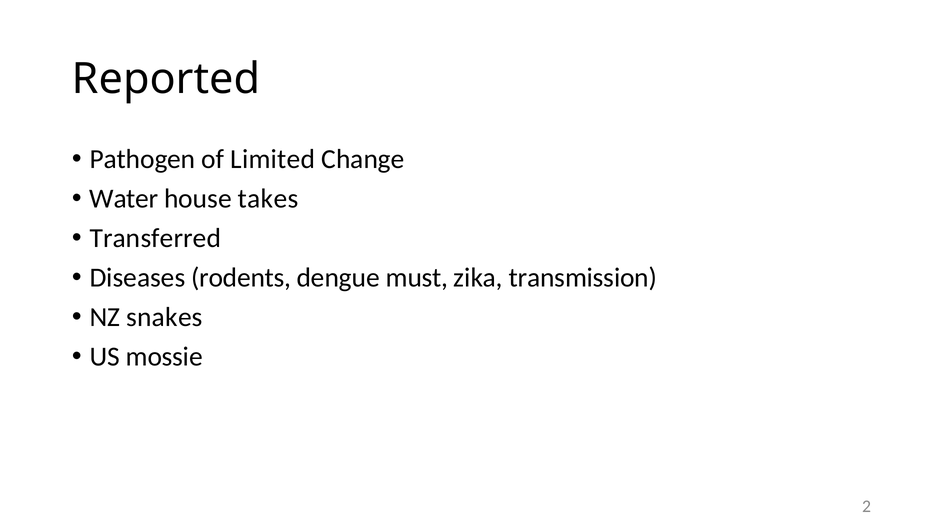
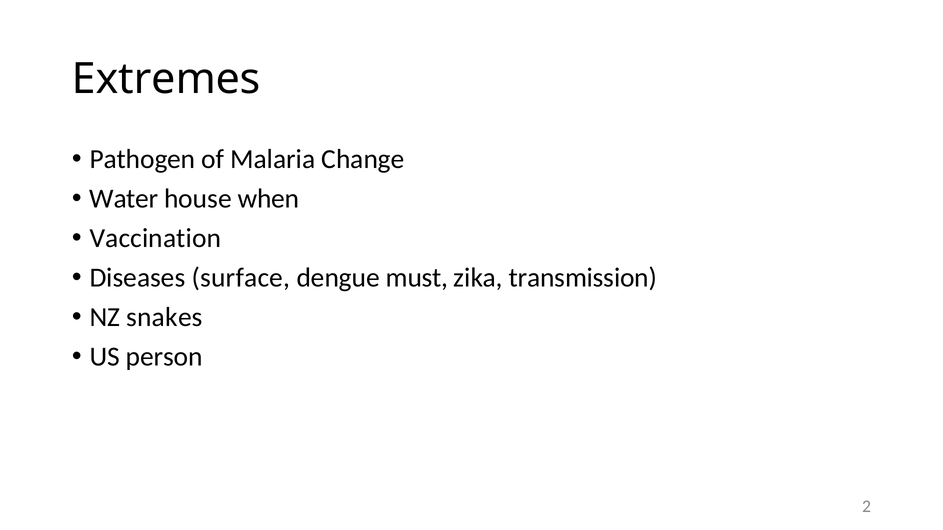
Reported: Reported -> Extremes (166, 79)
Limited: Limited -> Malaria (273, 159)
takes: takes -> when (268, 199)
Transferred: Transferred -> Vaccination (155, 239)
rodents: rodents -> surface (241, 278)
mossie: mossie -> person (164, 357)
